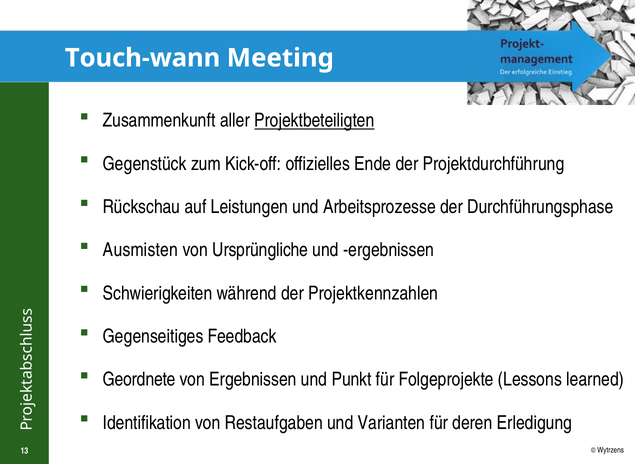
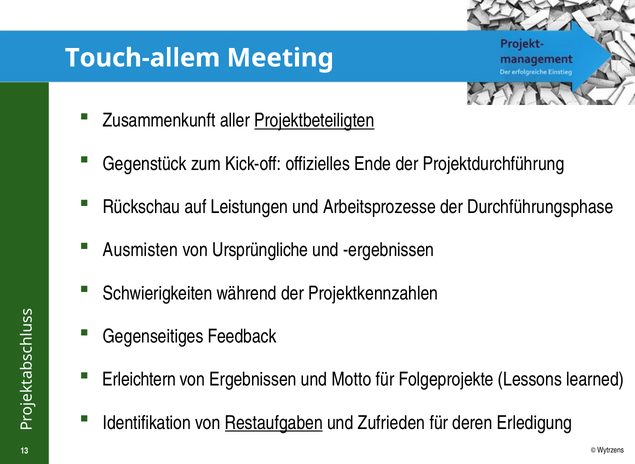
Touch-wann: Touch-wann -> Touch-allem (143, 58)
Geordnete: Geordnete -> Erleichtern (139, 380)
Punkt: Punkt -> Motto (352, 380)
Restaufgaben underline: none -> present (274, 423)
Varianten: Varianten -> Zufrieden (391, 423)
